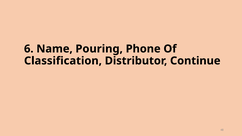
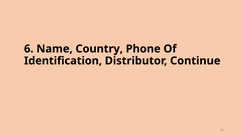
Pouring: Pouring -> Country (99, 49)
Classification: Classification -> Identification (63, 61)
